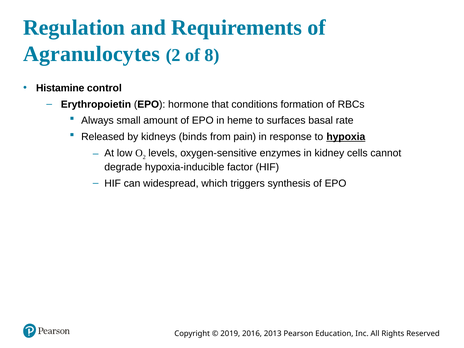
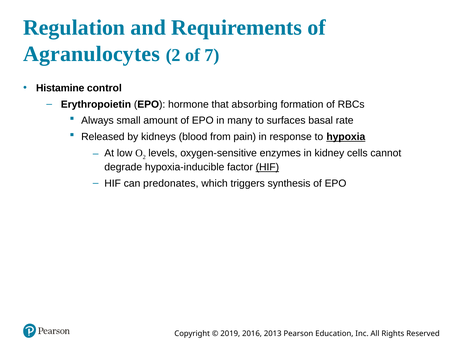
8: 8 -> 7 (212, 55)
conditions: conditions -> absorbing (255, 104)
heme: heme -> many (240, 121)
binds: binds -> blood (193, 137)
HIF underline: none -> present (267, 167)
widespread: widespread -> predonates (171, 183)
